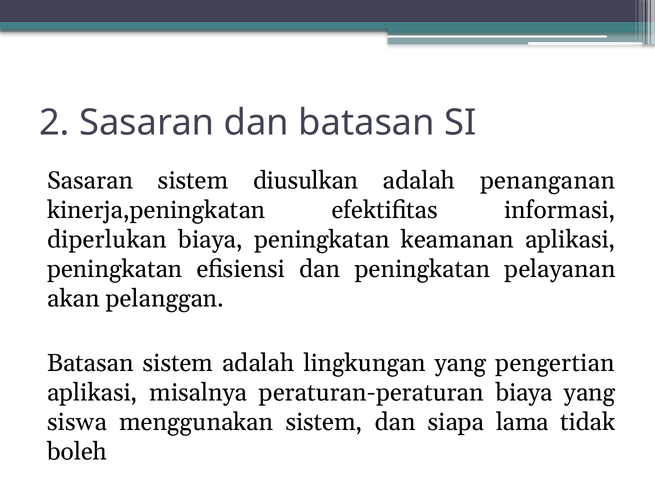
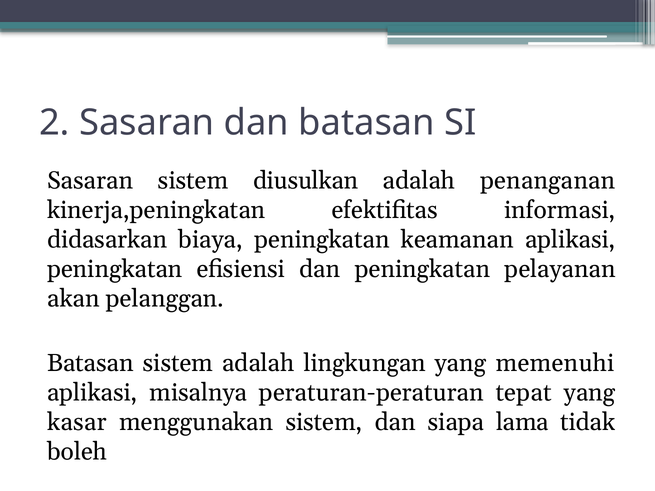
diperlukan: diperlukan -> didasarkan (107, 240)
pengertian: pengertian -> memenuhi (555, 363)
peraturan-peraturan biaya: biaya -> tepat (524, 393)
siswa: siswa -> kasar (77, 422)
